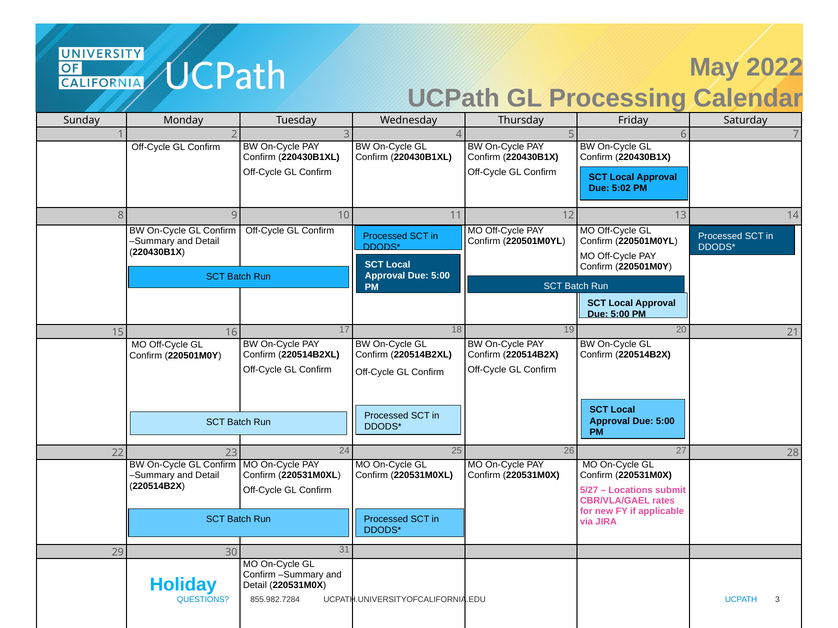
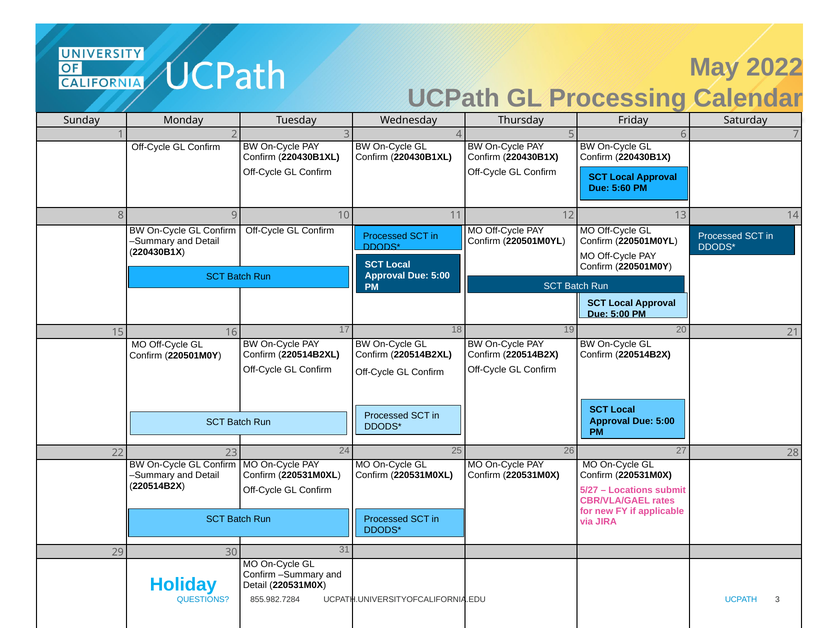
5:02: 5:02 -> 5:60 (621, 188)
